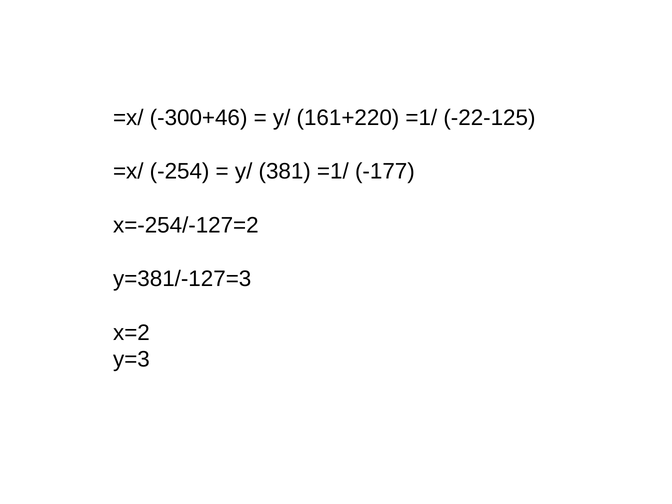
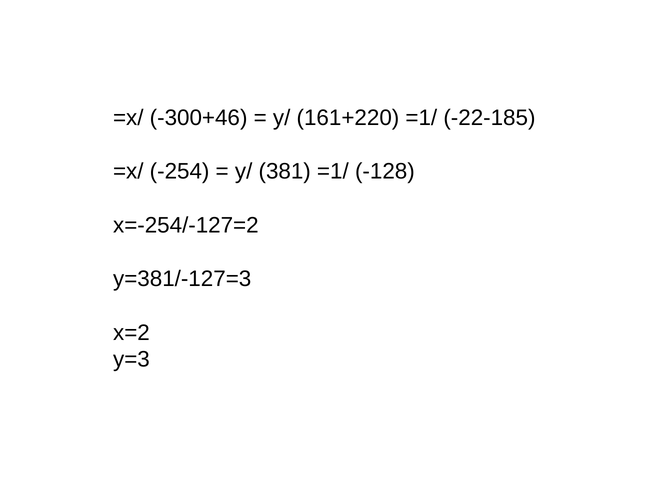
-22-125: -22-125 -> -22-185 (489, 118)
-177: -177 -> -128 (385, 171)
